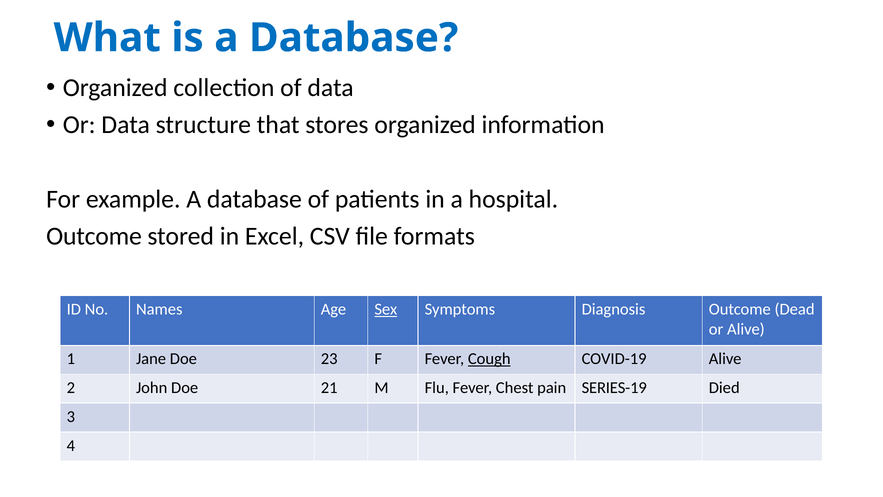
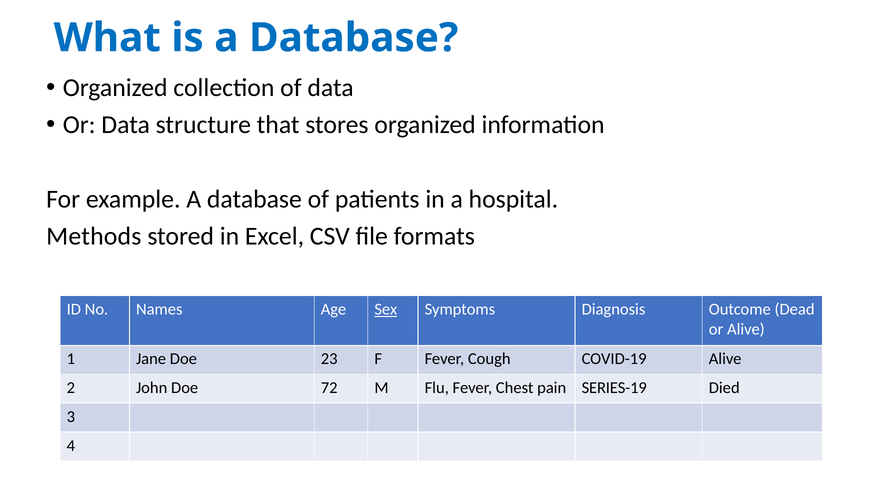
Outcome: Outcome -> Methods (94, 236)
Cough underline: present -> none (489, 359)
21: 21 -> 72 (329, 388)
